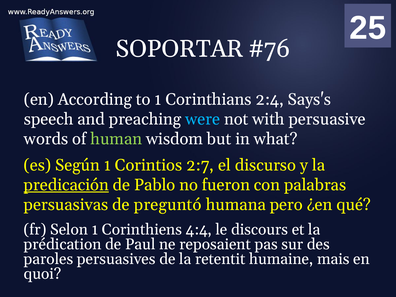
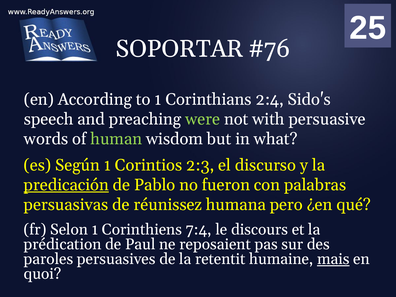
Says's: Says's -> Sido's (309, 99)
were colour: light blue -> light green (203, 119)
2:7: 2:7 -> 2:3 (200, 165)
preguntó: preguntó -> réunissez (168, 205)
4:4: 4:4 -> 7:4 (199, 229)
mais underline: none -> present (333, 259)
